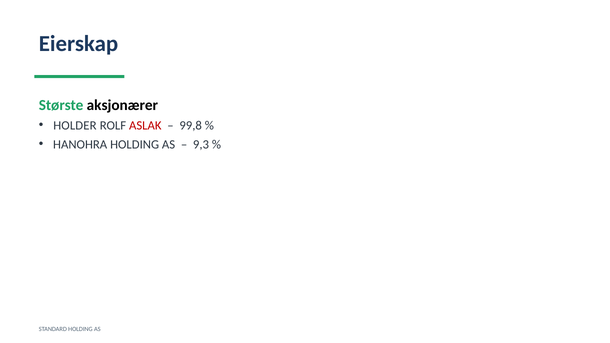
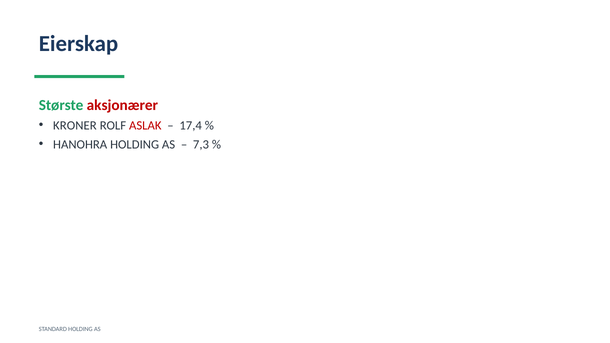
aksjonærer colour: black -> red (122, 105)
HOLDER: HOLDER -> KRONER (75, 125)
99,8: 99,8 -> 17,4 (191, 125)
9,3: 9,3 -> 7,3 (201, 145)
